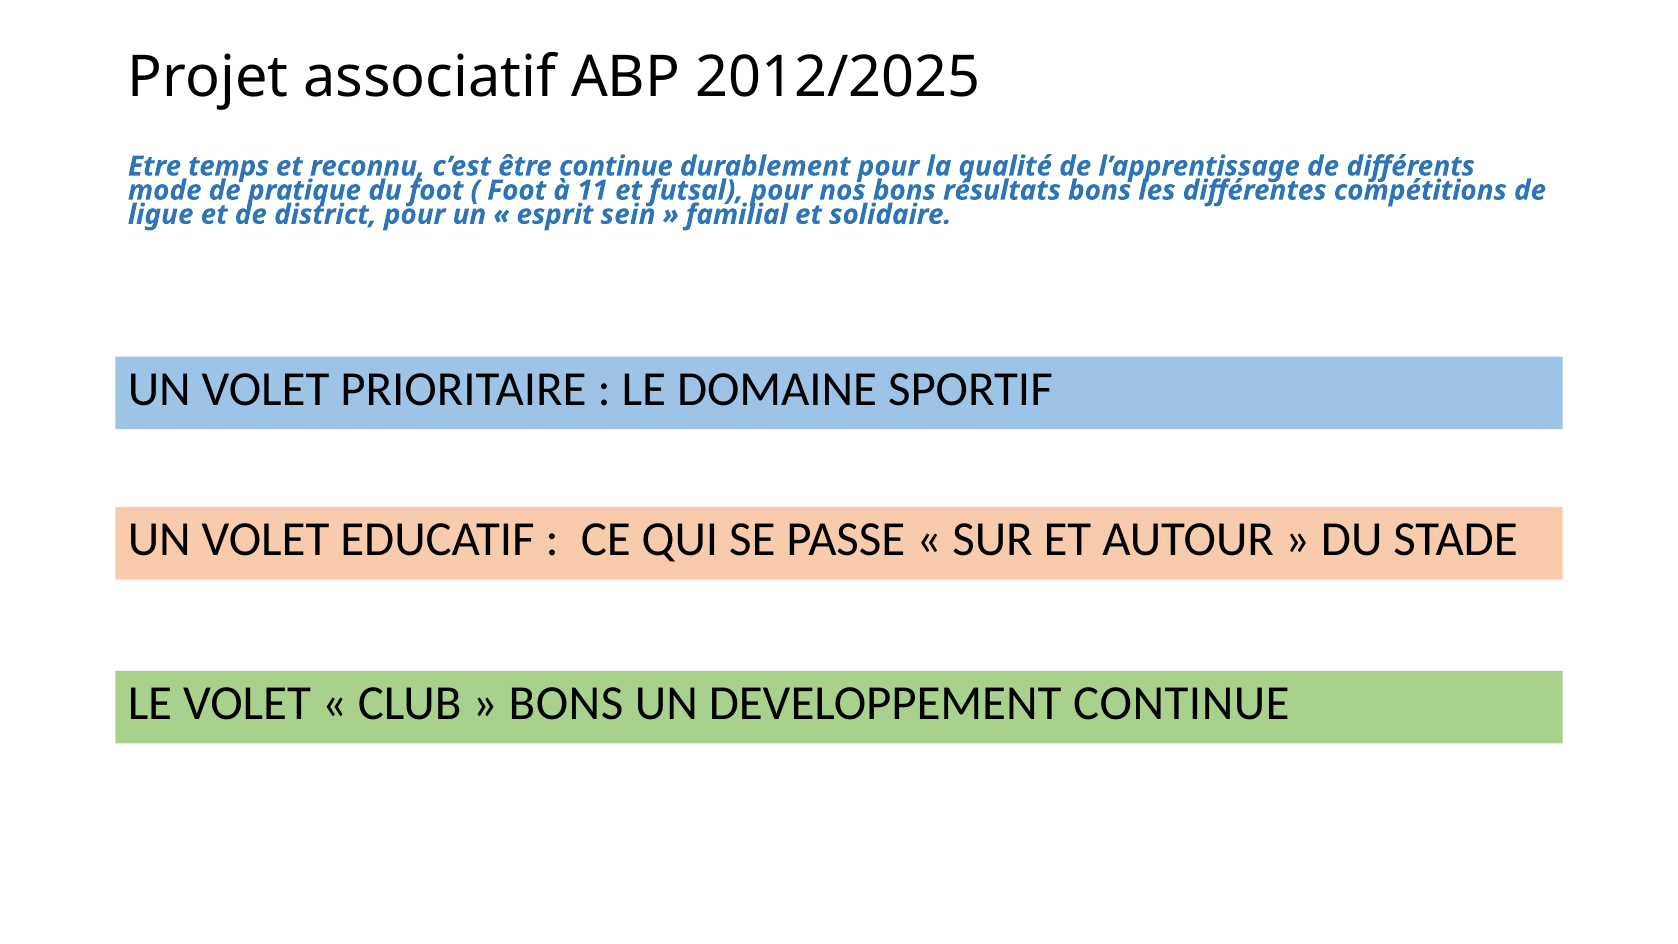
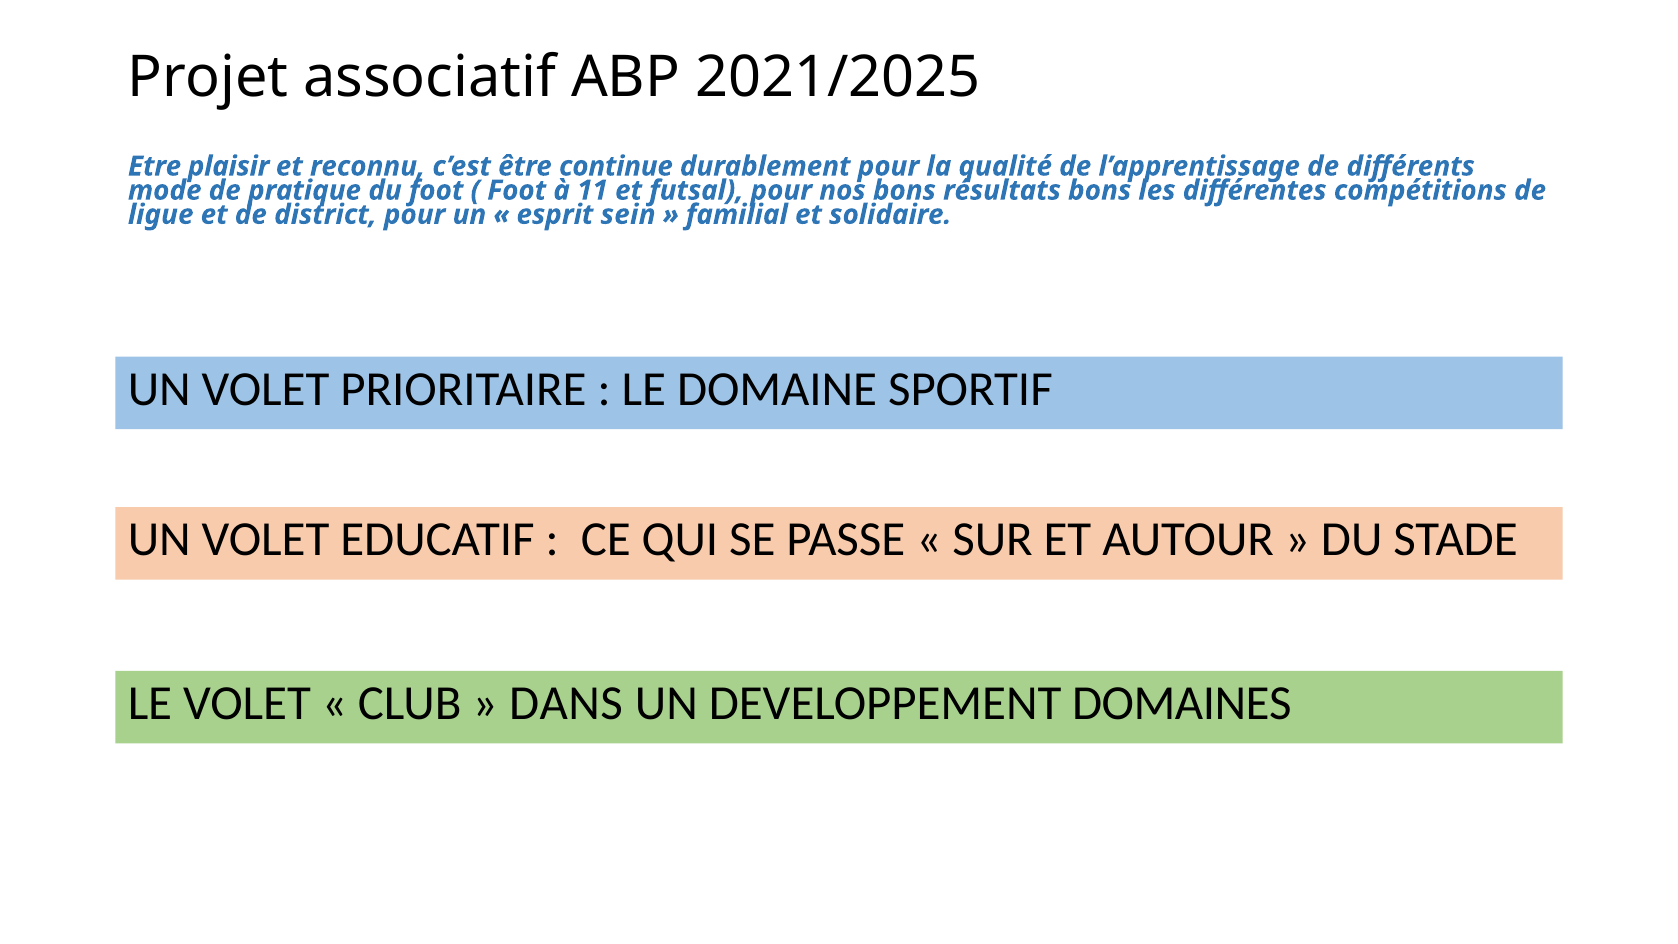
2012/2025: 2012/2025 -> 2021/2025 (838, 77)
temps: temps -> plaisir (229, 166)
BONS: BONS -> DANS (566, 703)
DEVELOPPEMENT CONTINUE: CONTINUE -> DOMAINES (1182, 703)
